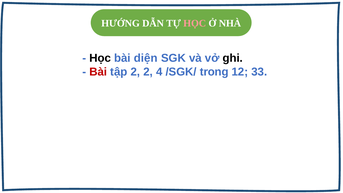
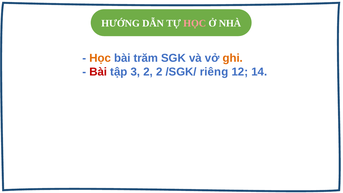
Học colour: black -> orange (100, 58)
diện: diện -> trăm (146, 58)
ghi colour: black -> orange (233, 58)
tập 2: 2 -> 3 (135, 72)
2 4: 4 -> 2 (159, 72)
trong: trong -> riêng (214, 72)
33: 33 -> 14 (259, 72)
